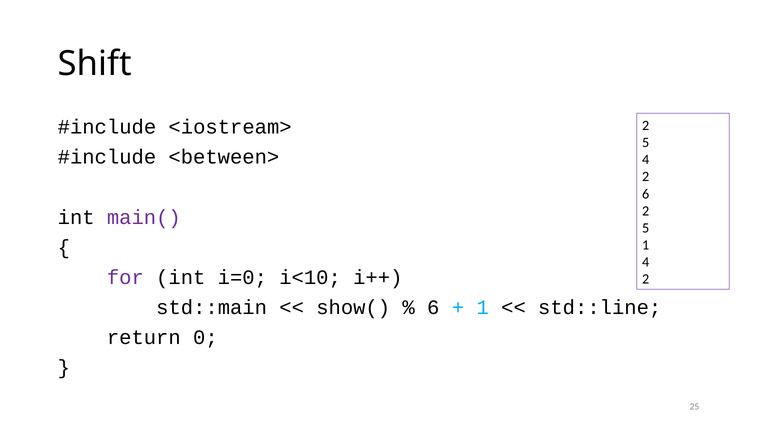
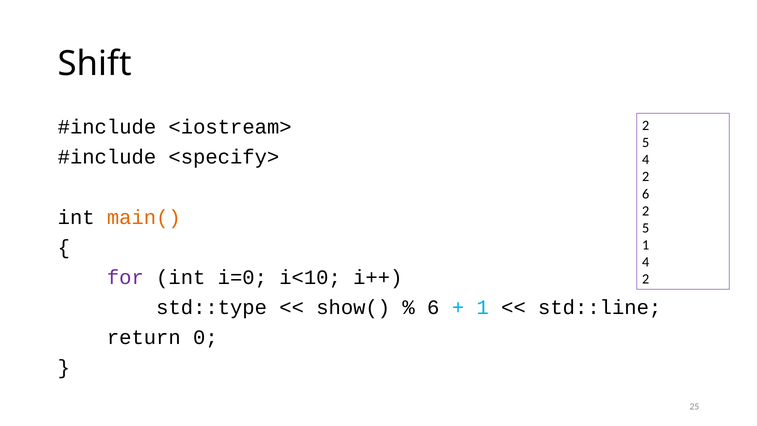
<between>: <between> -> <specify> (224, 157)
main( colour: purple -> orange (144, 217)
std::main: std::main -> std::type (212, 307)
